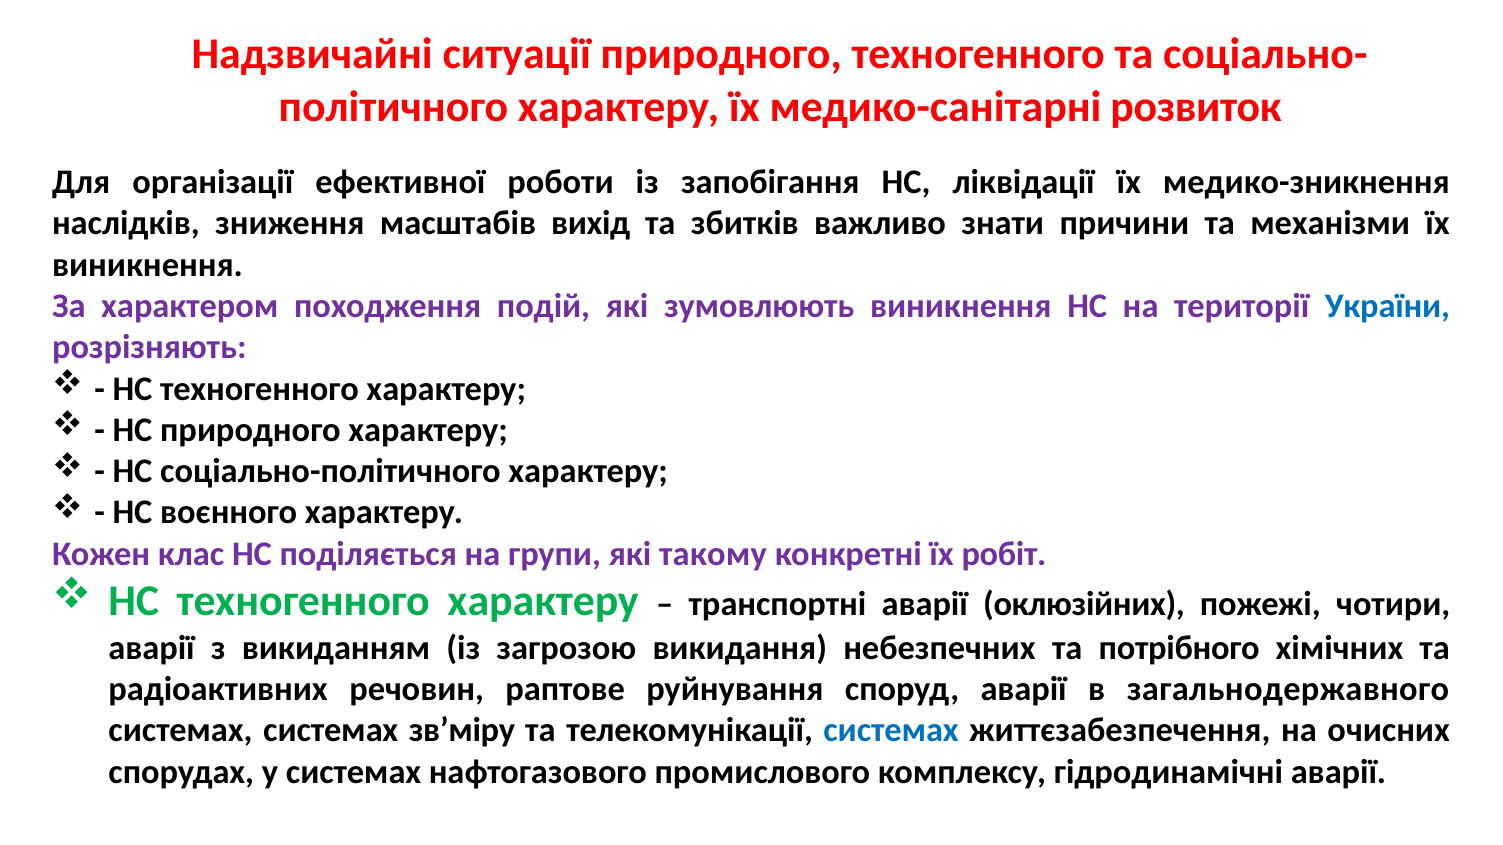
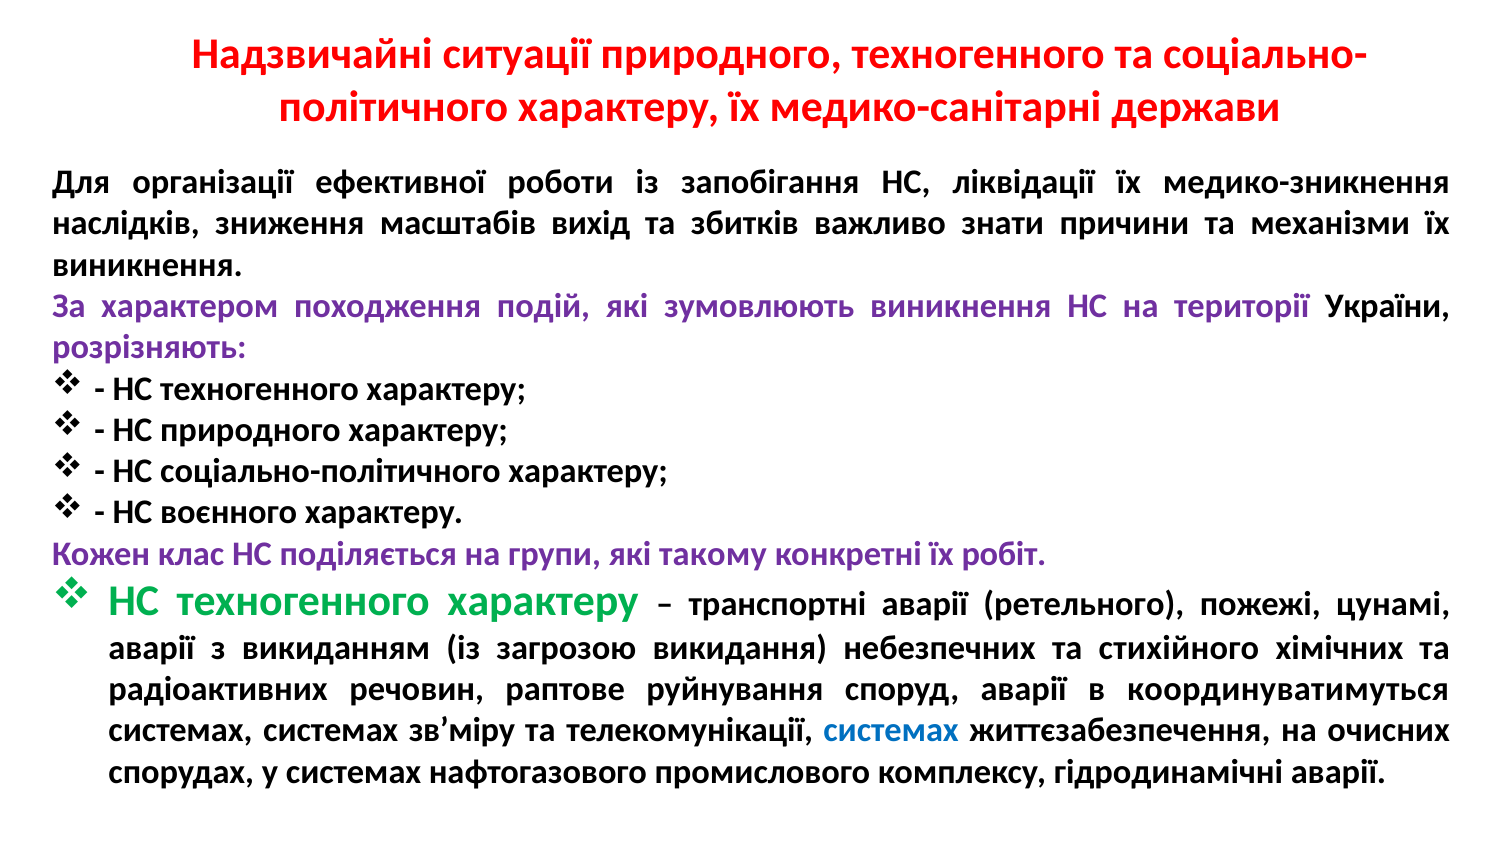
розвиток: розвиток -> держави (1196, 107)
України colour: blue -> black (1387, 306)
оклюзійних: оклюзійних -> ретельного (1084, 605)
чотири: чотири -> цунамі (1393, 605)
потрібного: потрібного -> стихійного (1179, 648)
загальнодержавного: загальнодержавного -> координуватимуться (1288, 689)
